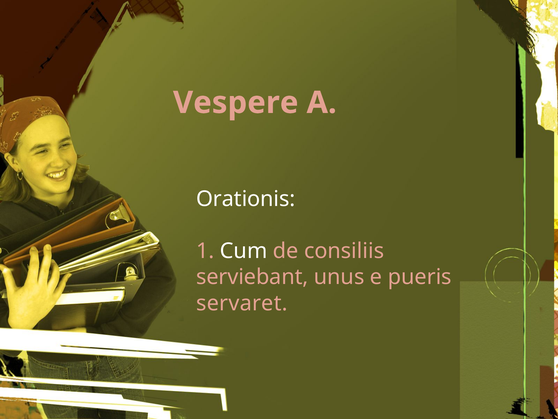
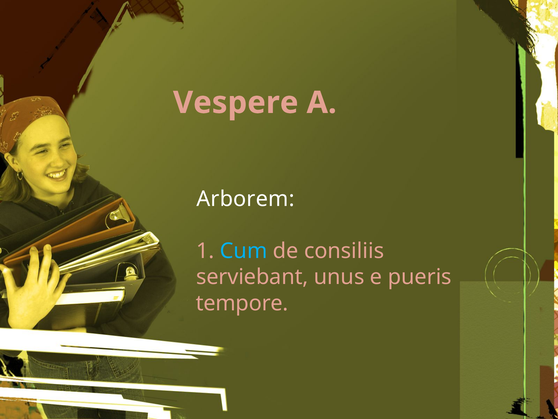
Orationis: Orationis -> Arborem (246, 199)
Cum colour: white -> light blue (244, 251)
servaret: servaret -> tempore (242, 303)
